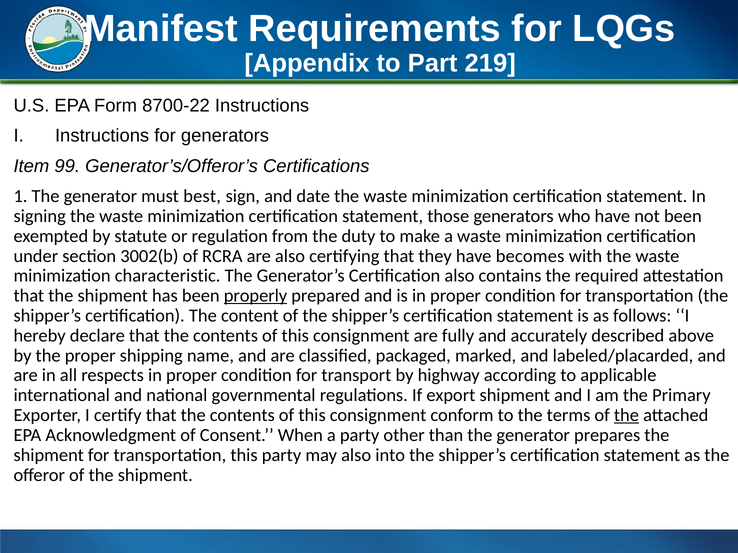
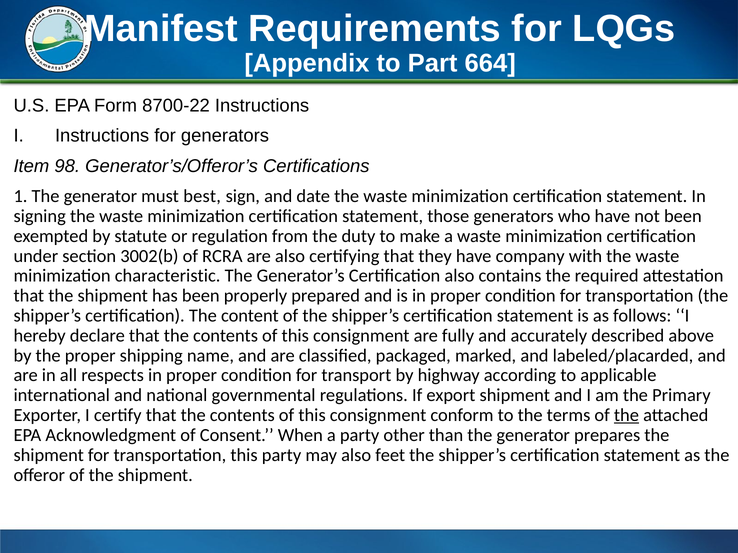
219: 219 -> 664 (490, 63)
99: 99 -> 98 (67, 166)
becomes: becomes -> company (530, 256)
properly underline: present -> none (255, 296)
into: into -> feet (390, 455)
